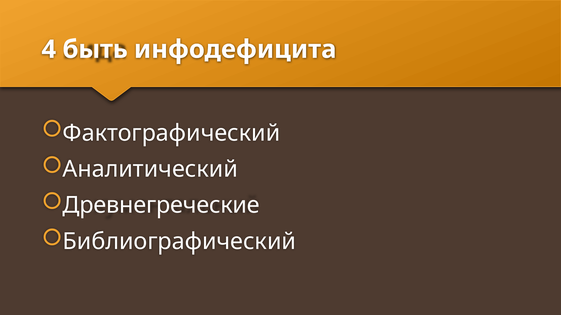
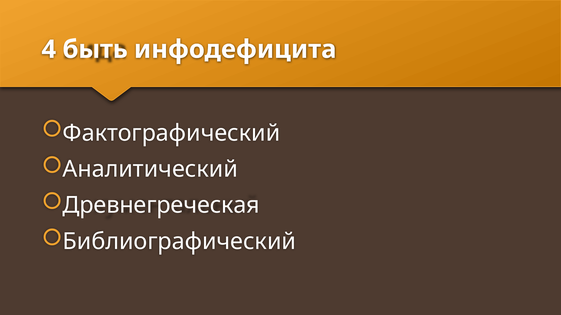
Древнегреческие: Древнегреческие -> Древнегреческая (161, 206)
